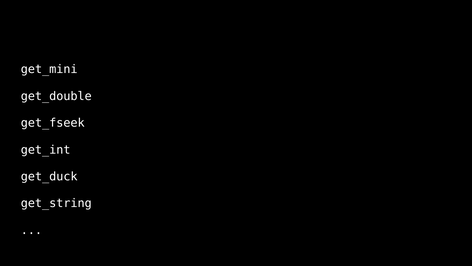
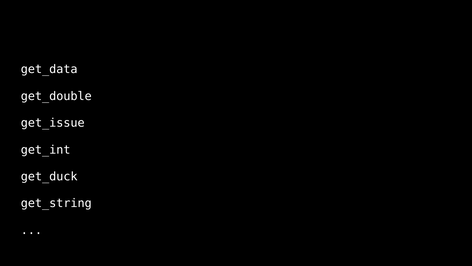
get_mini: get_mini -> get_data (49, 69)
get_fseek: get_fseek -> get_issue (53, 123)
